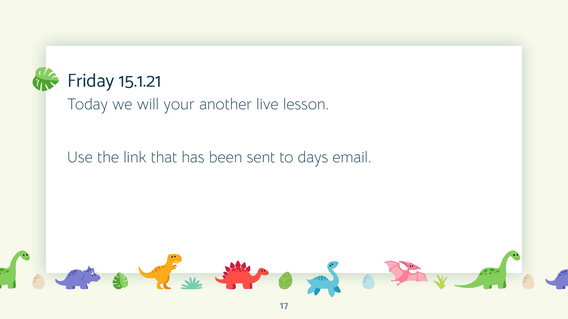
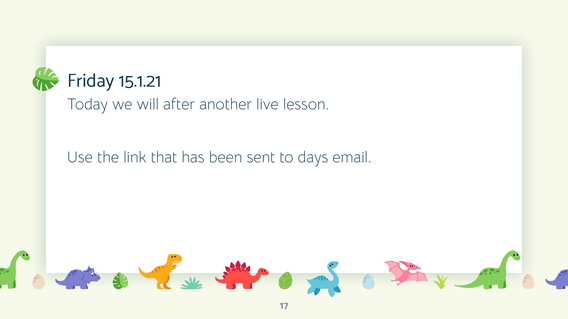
your: your -> after (179, 104)
